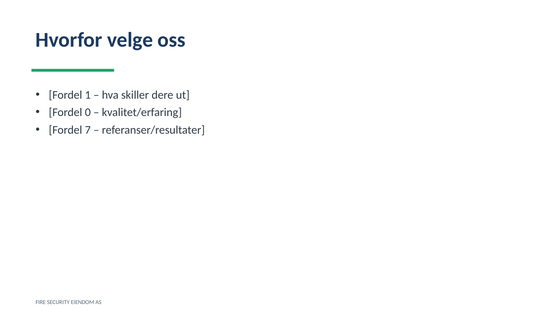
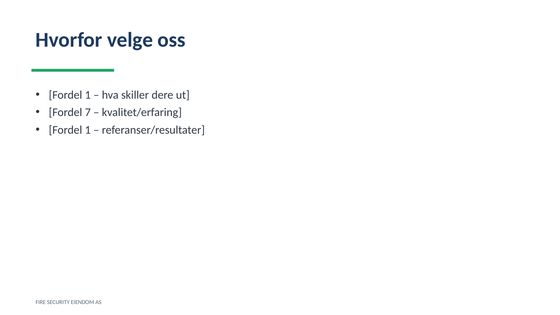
0: 0 -> 7 (88, 112)
7: 7 -> 1 (88, 130)
